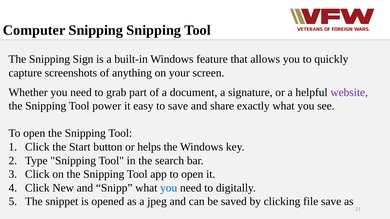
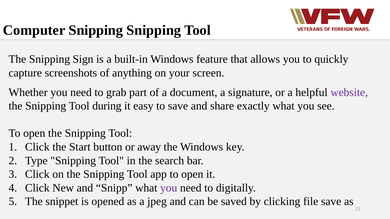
power: power -> during (107, 106)
helps: helps -> away (149, 147)
you colour: blue -> purple (169, 188)
